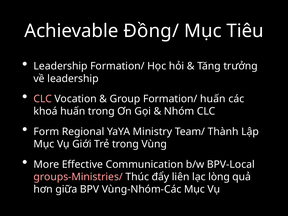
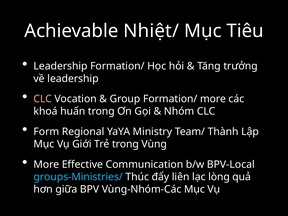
Đồng/: Đồng/ -> Nhiệt/ (151, 31)
Formation/ huấn: huấn -> more (213, 99)
groups-Ministries/ colour: pink -> light blue (78, 177)
